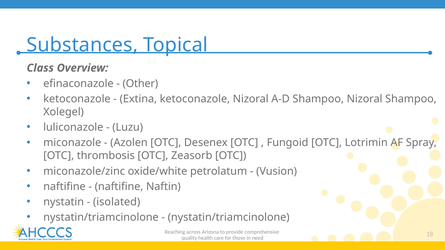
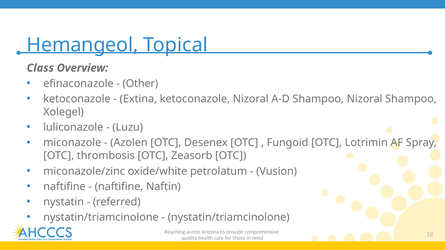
Substances: Substances -> Hemangeol (82, 45)
isolated: isolated -> referred (117, 202)
